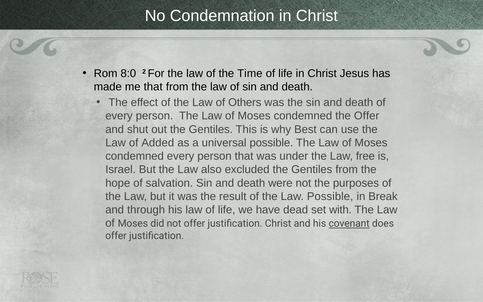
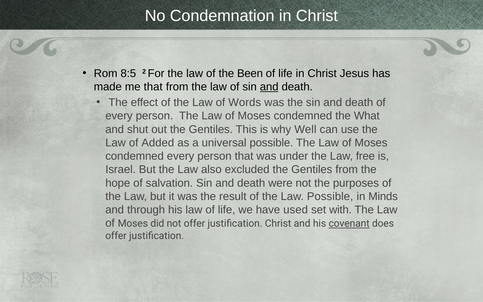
8:0: 8:0 -> 8:5 (128, 73)
Time: Time -> Been (250, 73)
and underline: none -> present (269, 87)
Others: Others -> Words (245, 102)
the Offer: Offer -> What (367, 116)
Best: Best -> Well (305, 129)
Break: Break -> Minds (383, 196)
dead: dead -> used (296, 210)
